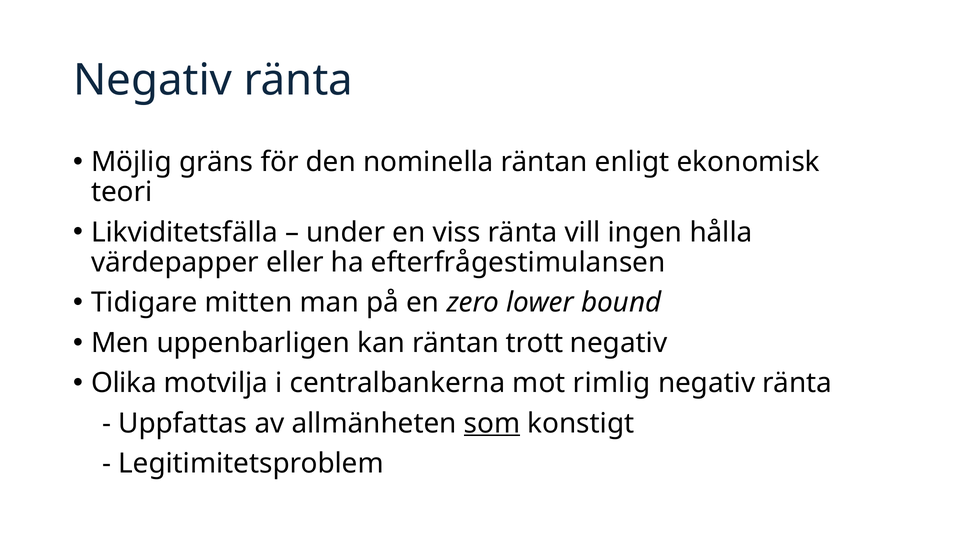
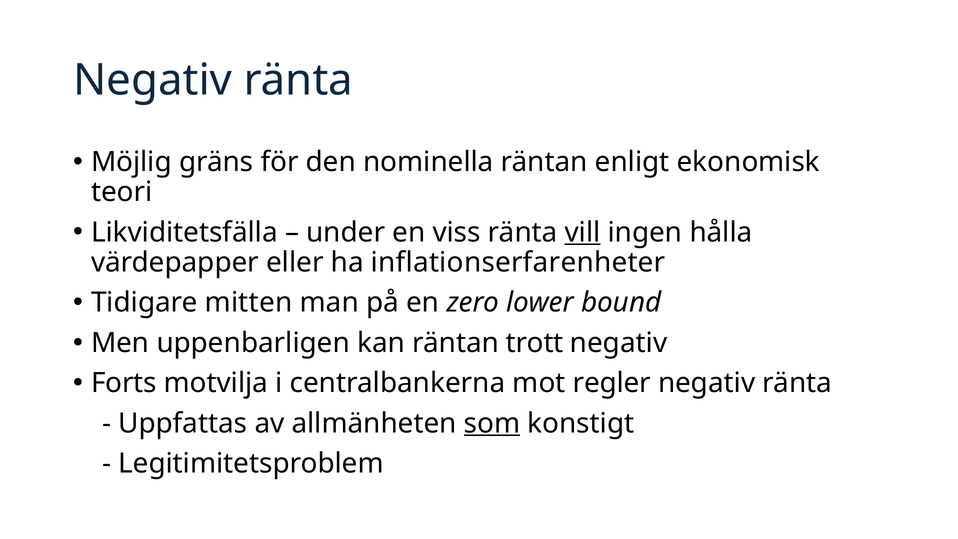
vill underline: none -> present (583, 232)
efterfrågestimulansen: efterfrågestimulansen -> inflationserfarenheter (518, 263)
Olika: Olika -> Forts (124, 383)
rimlig: rimlig -> regler (612, 383)
